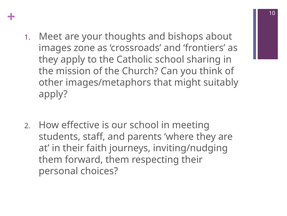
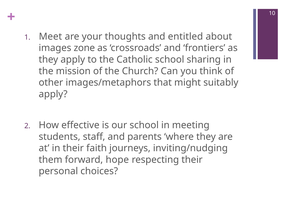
bishops: bishops -> entitled (185, 36)
forward them: them -> hope (117, 159)
